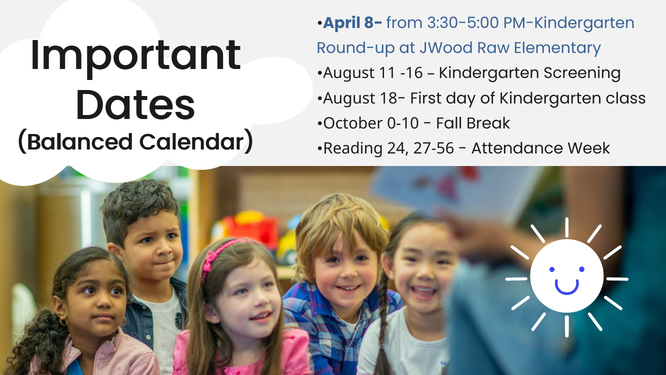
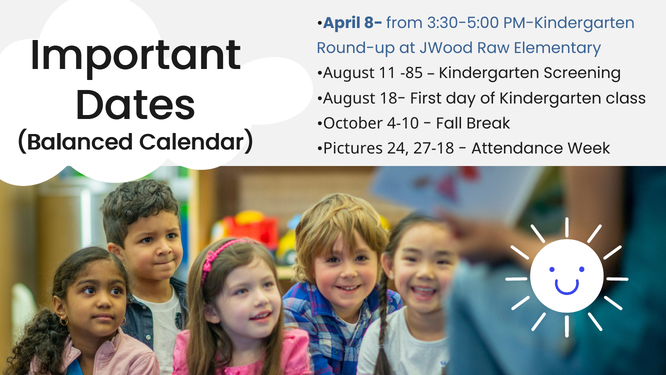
-16: -16 -> -85 (412, 73)
0-10: 0-10 -> 4-10 (403, 124)
Reading: Reading -> Pictures (353, 149)
27-56: 27-56 -> 27-18 (434, 149)
